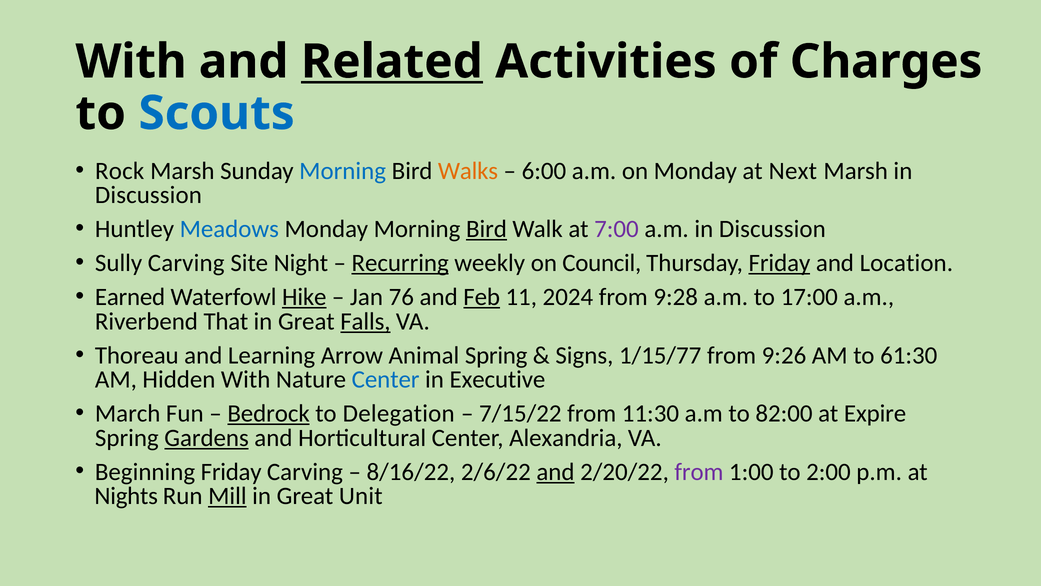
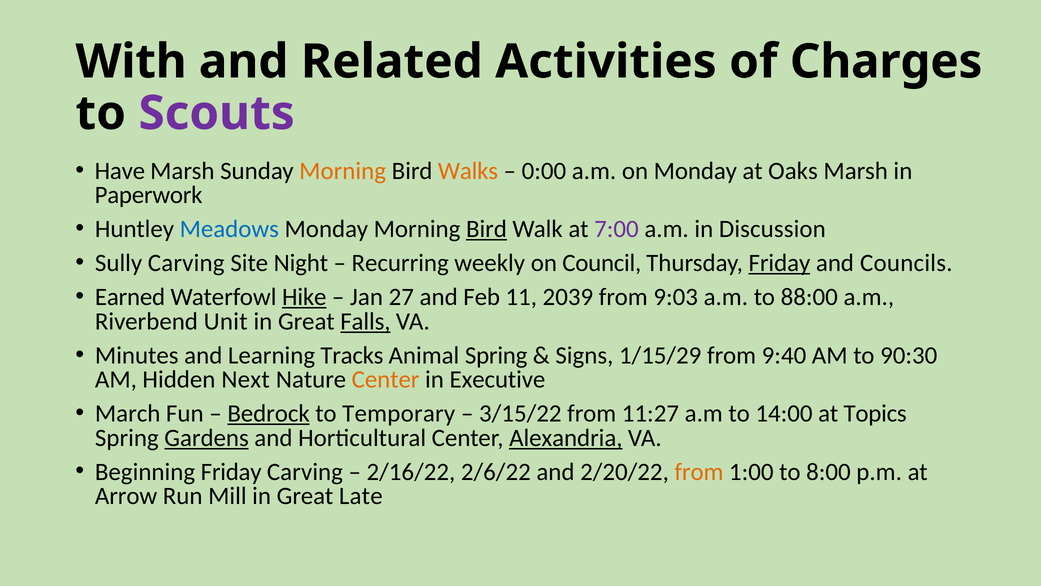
Related underline: present -> none (392, 62)
Scouts colour: blue -> purple (217, 113)
Rock: Rock -> Have (120, 171)
Morning colour: blue -> orange (343, 171)
6:00: 6:00 -> 0:00 (544, 171)
Next: Next -> Oaks (793, 171)
Discussion: Discussion -> Paperwork (149, 195)
Recurring underline: present -> none (400, 263)
Location: Location -> Councils (906, 263)
76: 76 -> 27 (401, 297)
Feb underline: present -> none (482, 297)
2024: 2024 -> 2039 (568, 297)
9:28: 9:28 -> 9:03 (676, 297)
17:00: 17:00 -> 88:00 (809, 297)
That: That -> Unit (226, 321)
Thoreau: Thoreau -> Minutes (137, 355)
Arrow: Arrow -> Tracks (352, 355)
1/15/77: 1/15/77 -> 1/15/29 (660, 355)
9:26: 9:26 -> 9:40 (784, 355)
61:30: 61:30 -> 90:30 (909, 355)
Hidden With: With -> Next (246, 379)
Center colour: blue -> orange (386, 379)
Delegation: Delegation -> Temporary (399, 413)
7/15/22: 7/15/22 -> 3/15/22 (520, 413)
11:30: 11:30 -> 11:27 (650, 413)
82:00: 82:00 -> 14:00 (784, 413)
Expire: Expire -> Topics (875, 413)
Alexandria underline: none -> present (566, 438)
8/16/22: 8/16/22 -> 2/16/22 (411, 472)
and underline: present -> none (555, 472)
from colour: purple -> orange (699, 472)
2:00: 2:00 -> 8:00 (828, 472)
Nights: Nights -> Arrow (126, 496)
Mill underline: present -> none (227, 496)
Unit: Unit -> Late (361, 496)
